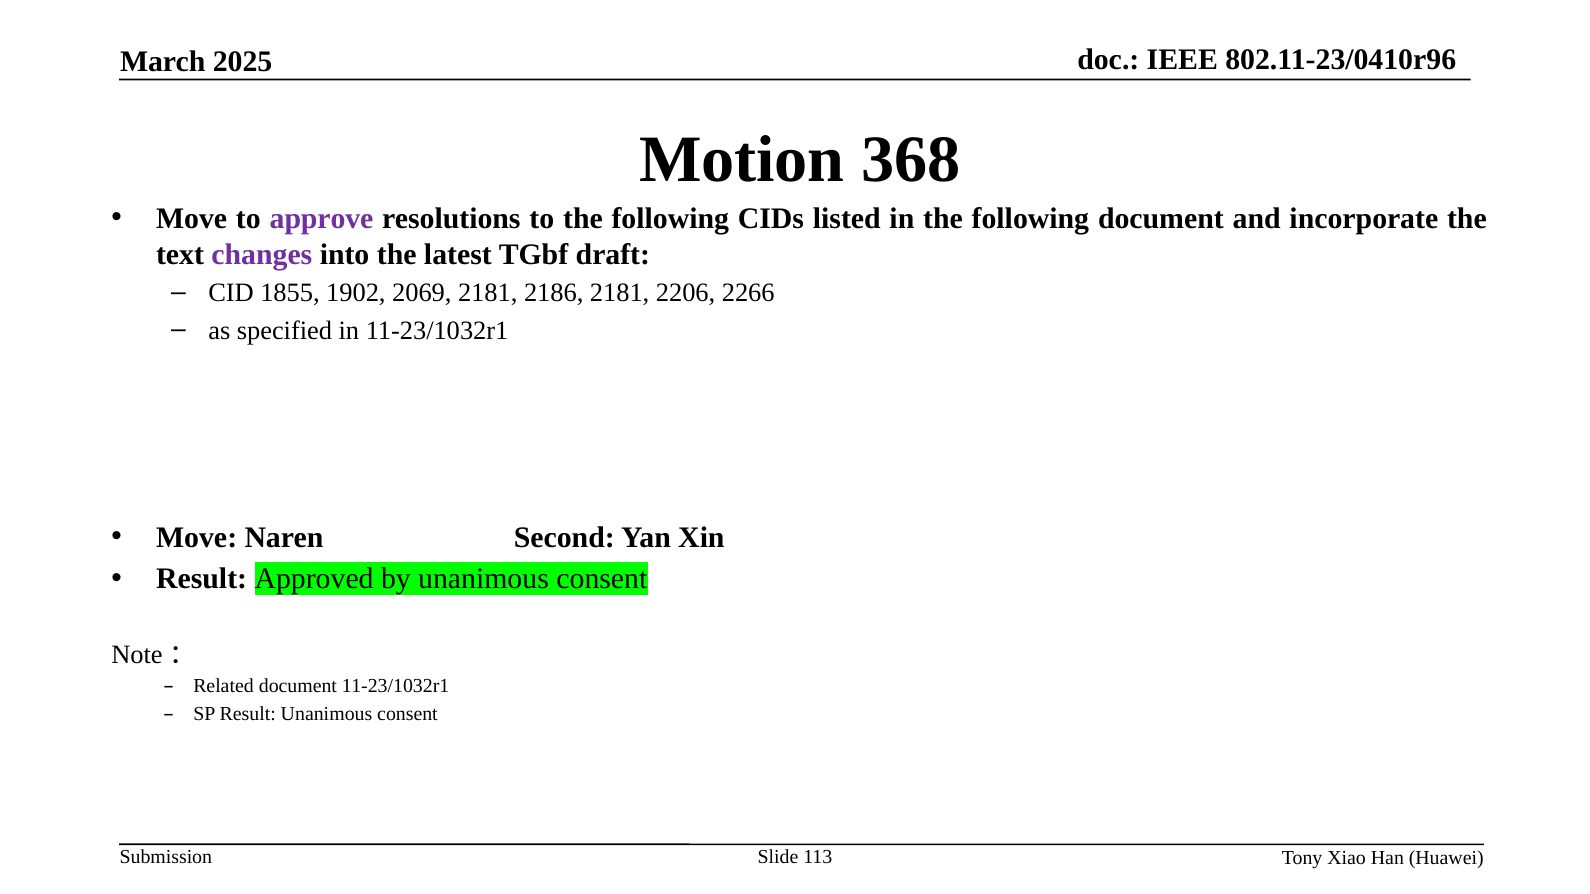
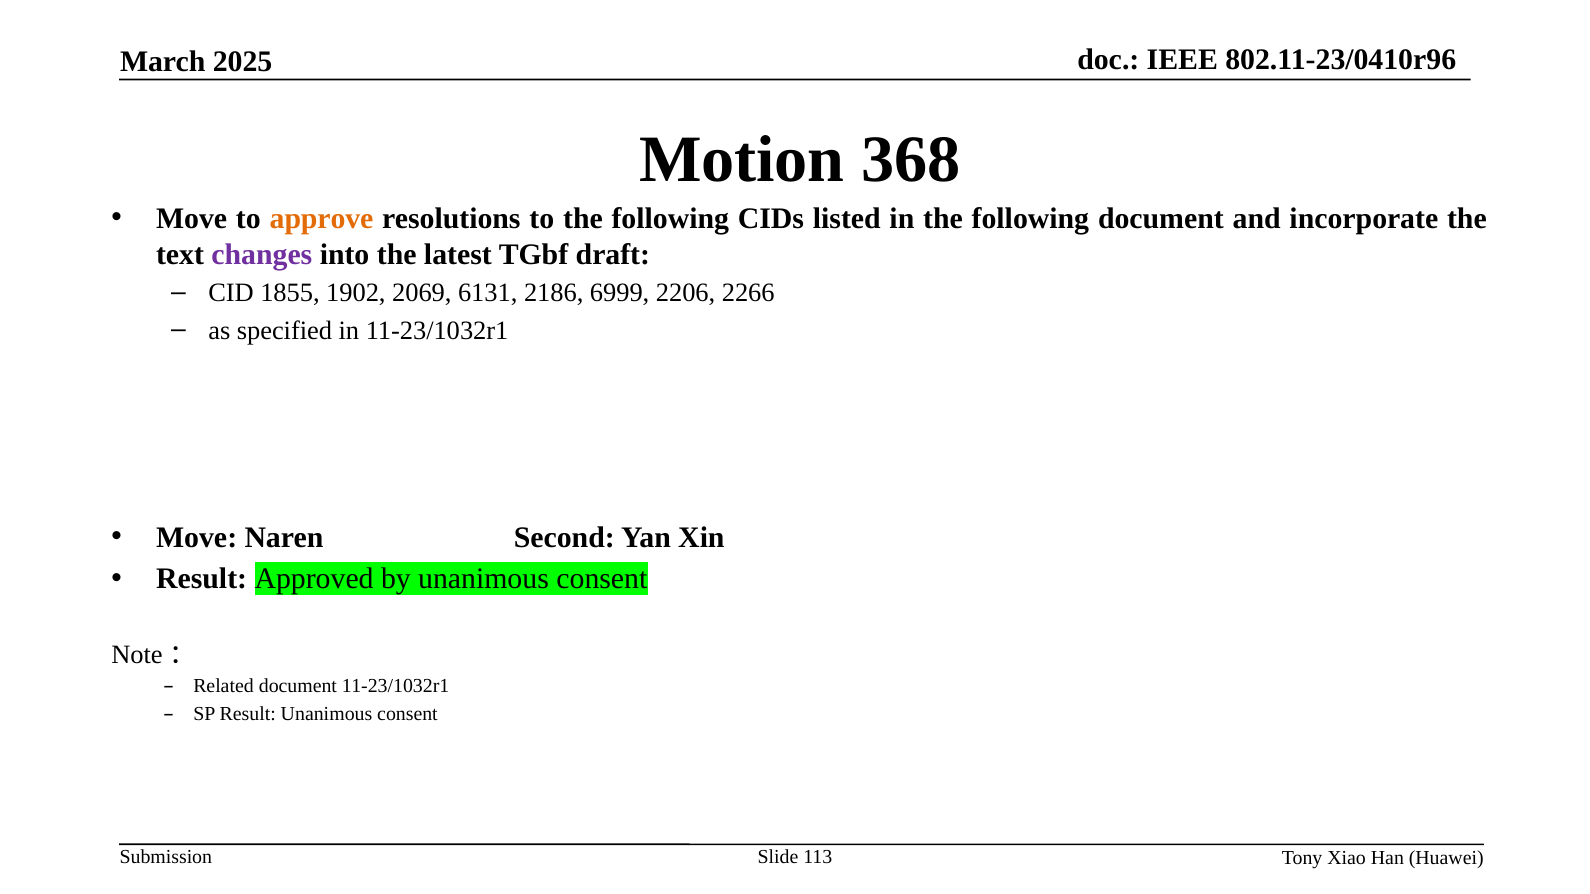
approve colour: purple -> orange (322, 219)
2069 2181: 2181 -> 6131 (488, 293)
2186 2181: 2181 -> 6999 (620, 293)
